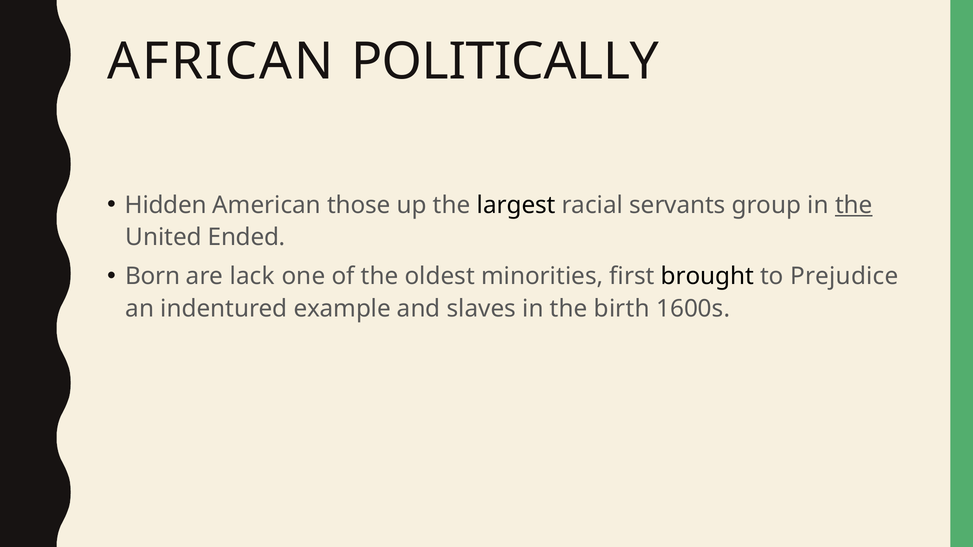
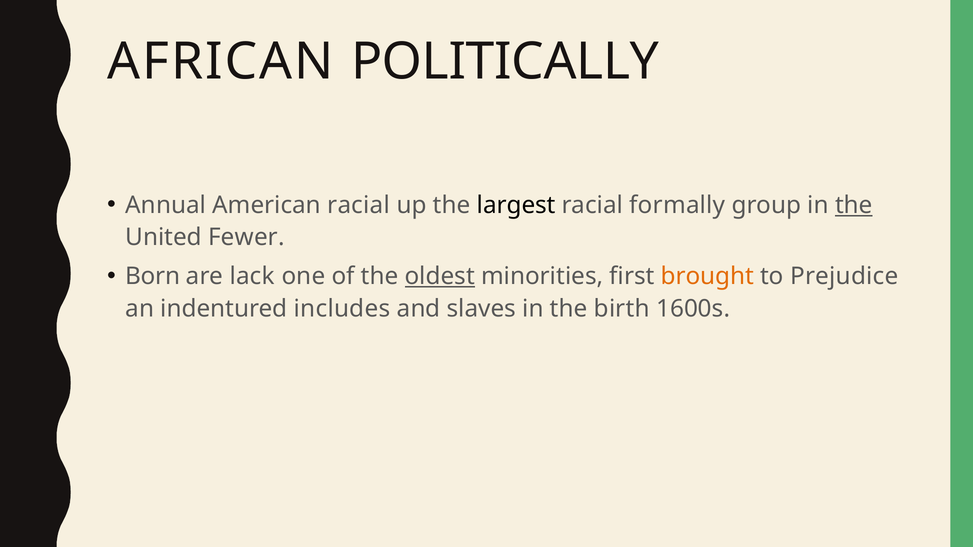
Hidden: Hidden -> Annual (166, 205)
American those: those -> racial (359, 205)
servants: servants -> formally (677, 205)
Ended: Ended -> Fewer (246, 237)
oldest underline: none -> present (440, 277)
brought colour: black -> orange (707, 277)
example: example -> includes (342, 309)
